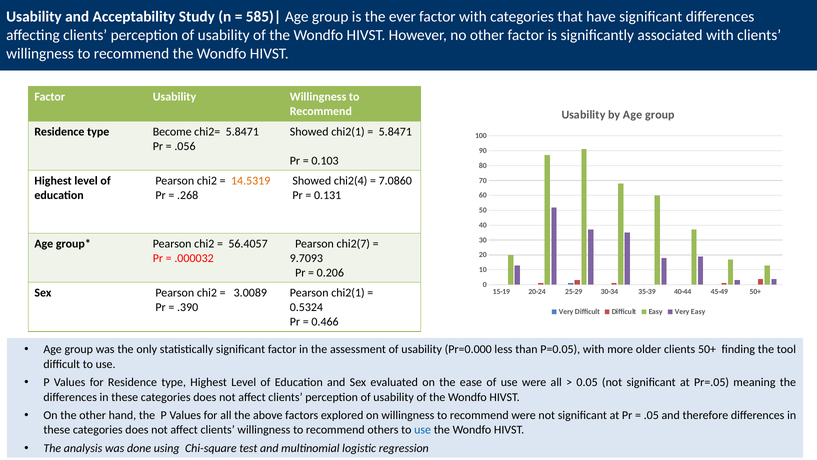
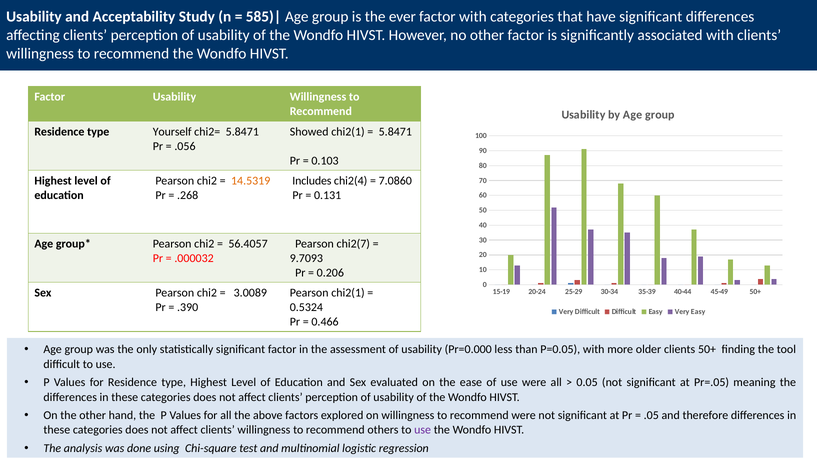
Become: Become -> Yourself (172, 132)
Showed: Showed -> Includes (312, 181)
use colour: blue -> purple (423, 430)
